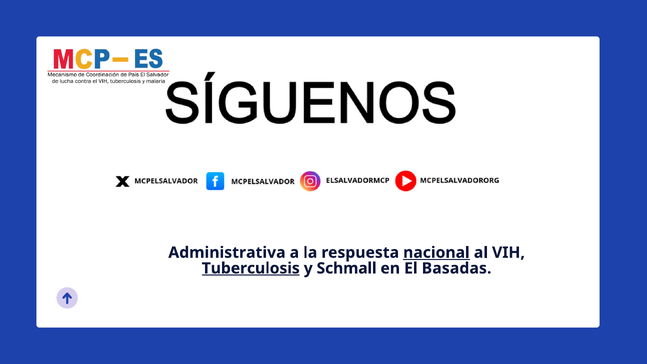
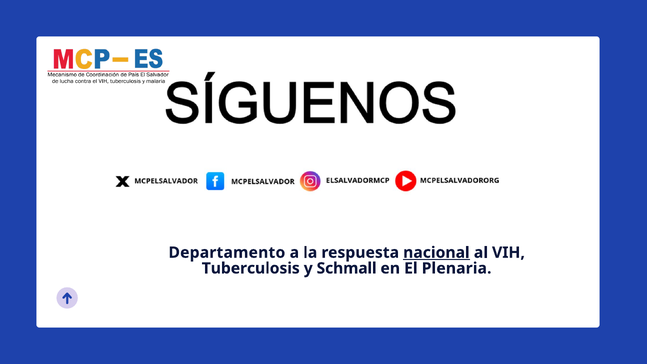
Administrativa: Administrativa -> Departamento (227, 253)
Tuberculosis underline: present -> none (251, 268)
Basadas: Basadas -> Plenaria (457, 268)
